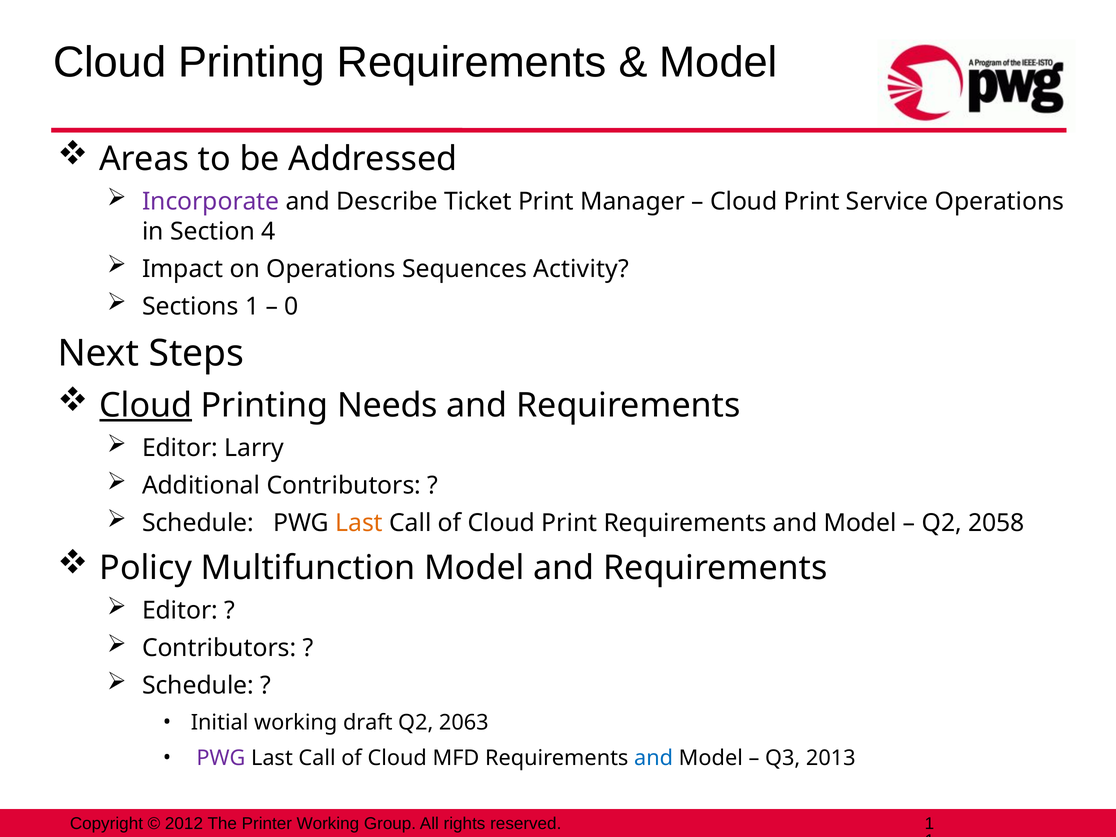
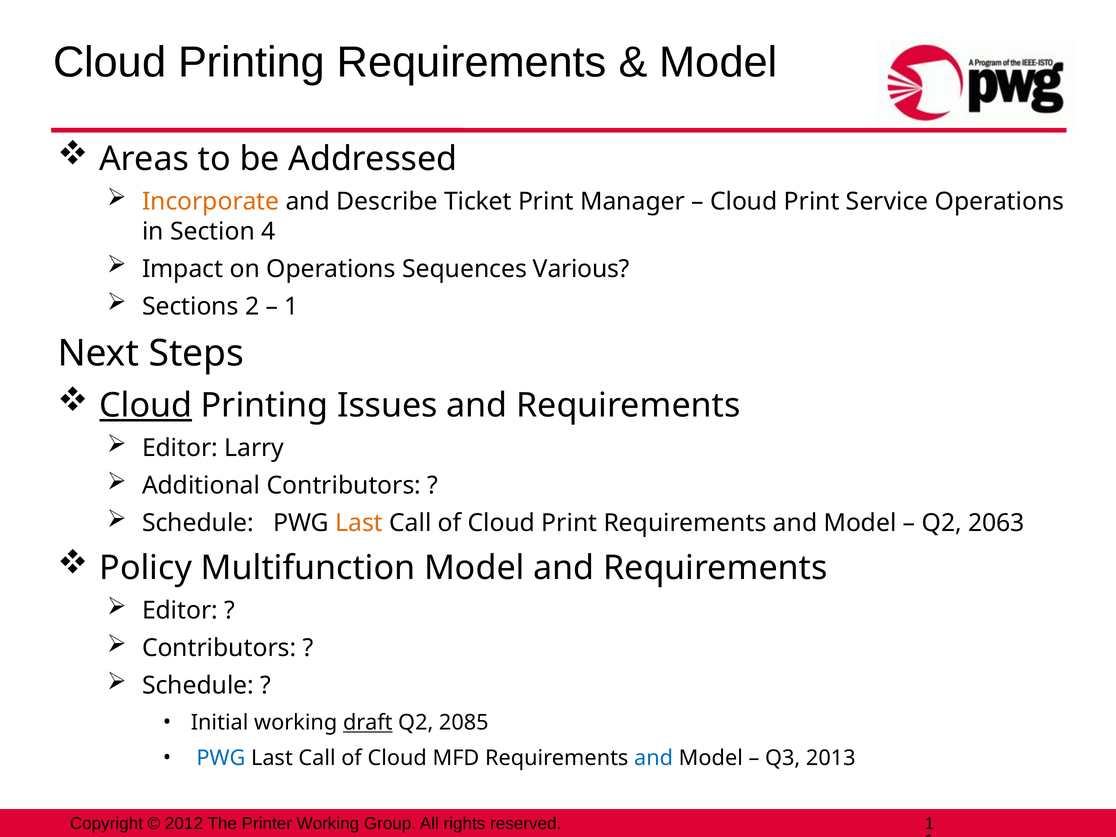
Incorporate colour: purple -> orange (211, 202)
Activity: Activity -> Various (581, 269)
Sections 1: 1 -> 2 (252, 306)
0: 0 -> 1 (291, 306)
Needs: Needs -> Issues (387, 406)
2058: 2058 -> 2063 (996, 523)
draft underline: none -> present (368, 723)
2063: 2063 -> 2085 (464, 723)
PWG colour: purple -> blue (221, 758)
